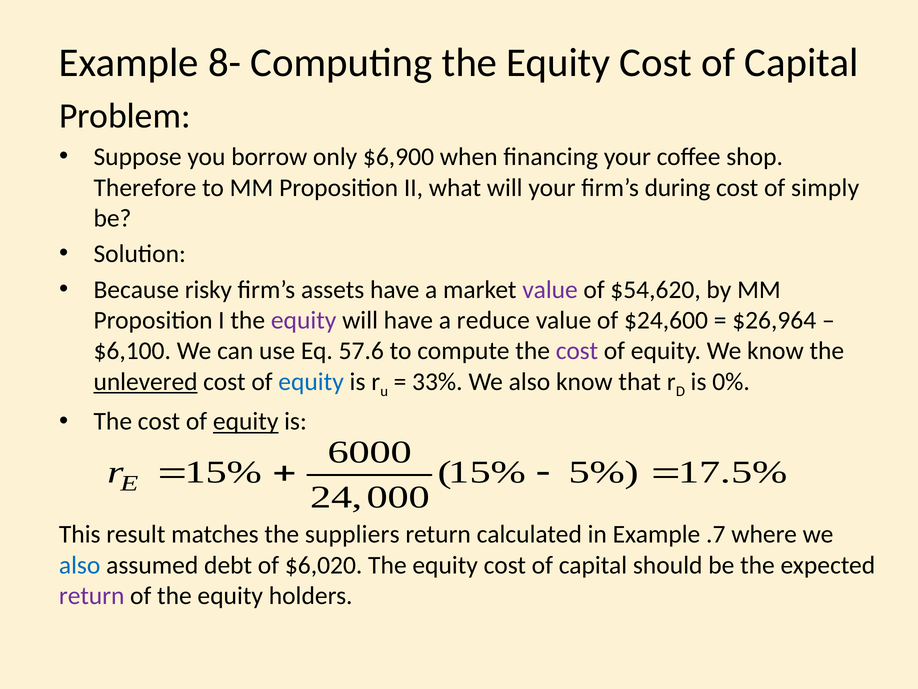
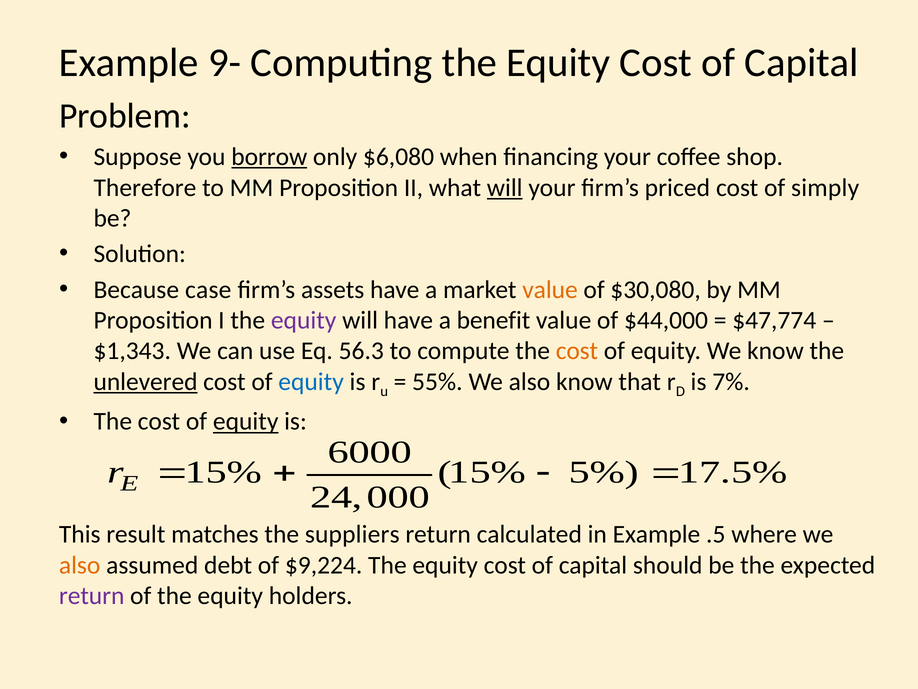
8-: 8- -> 9- (225, 63)
borrow underline: none -> present (269, 157)
$6,900: $6,900 -> $6,080 (399, 157)
will underline: none -> present (505, 187)
during: during -> priced (677, 187)
risky: risky -> case (208, 289)
value colour: purple -> orange (550, 289)
$54,620: $54,620 -> $30,080 (656, 289)
reduce: reduce -> benefit (493, 320)
$24,600: $24,600 -> $44,000 (666, 320)
$26,964: $26,964 -> $47,774 (774, 320)
$6,100: $6,100 -> $1,343 (132, 351)
57.6: 57.6 -> 56.3 (361, 351)
cost colour: purple -> orange (577, 351)
33%: 33% -> 55% (437, 381)
0%: 0% -> 7% (731, 381)
.7: .7 -> .5 (716, 534)
also colour: blue -> orange (80, 565)
$6,020: $6,020 -> $9,224 (324, 565)
